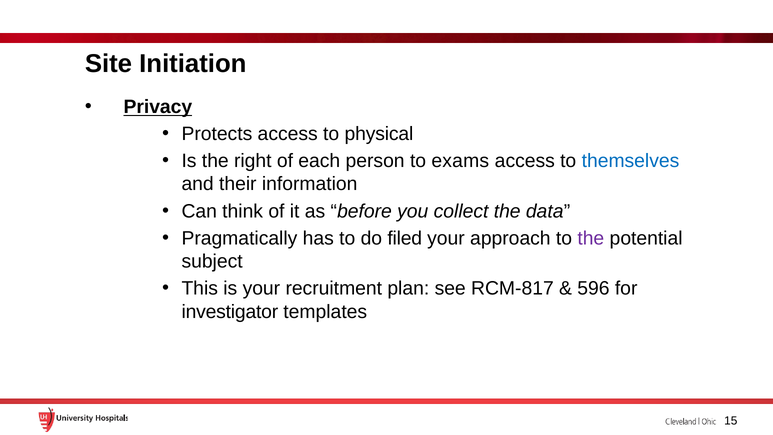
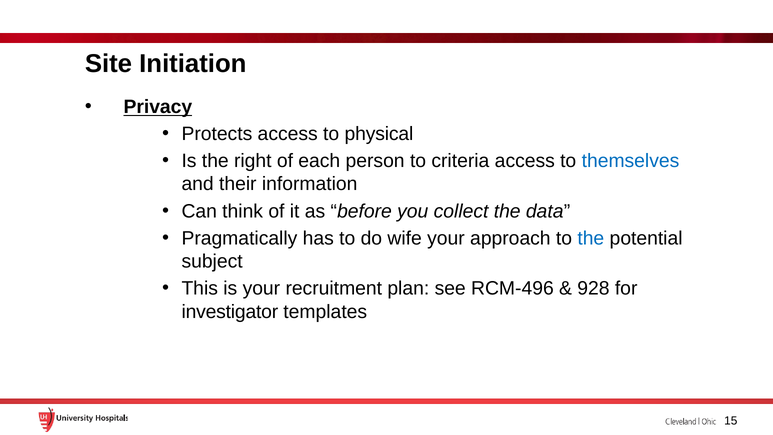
exams: exams -> criteria (460, 161)
filed: filed -> wife (405, 238)
the colour: purple -> blue (591, 238)
RCM-817: RCM-817 -> RCM-496 (512, 288)
596: 596 -> 928 (593, 288)
